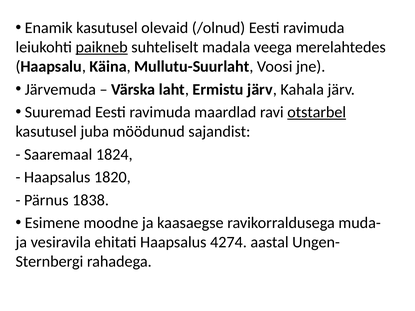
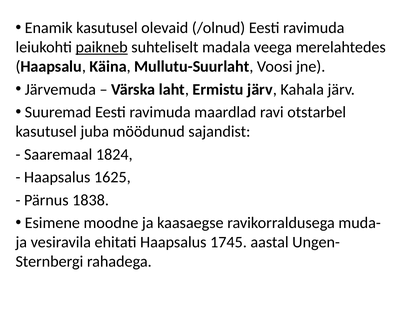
otstarbel underline: present -> none (317, 112)
1820: 1820 -> 1625 (112, 177)
4274: 4274 -> 1745 (228, 242)
